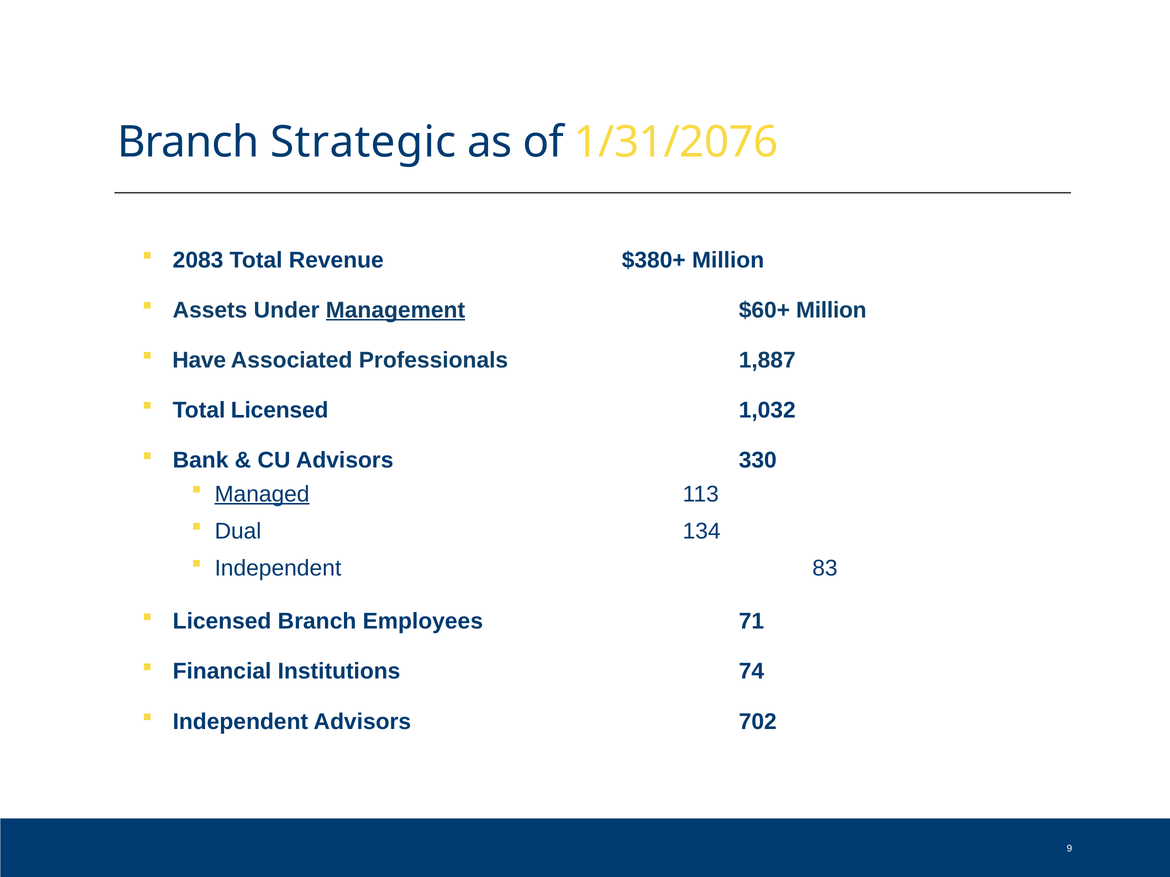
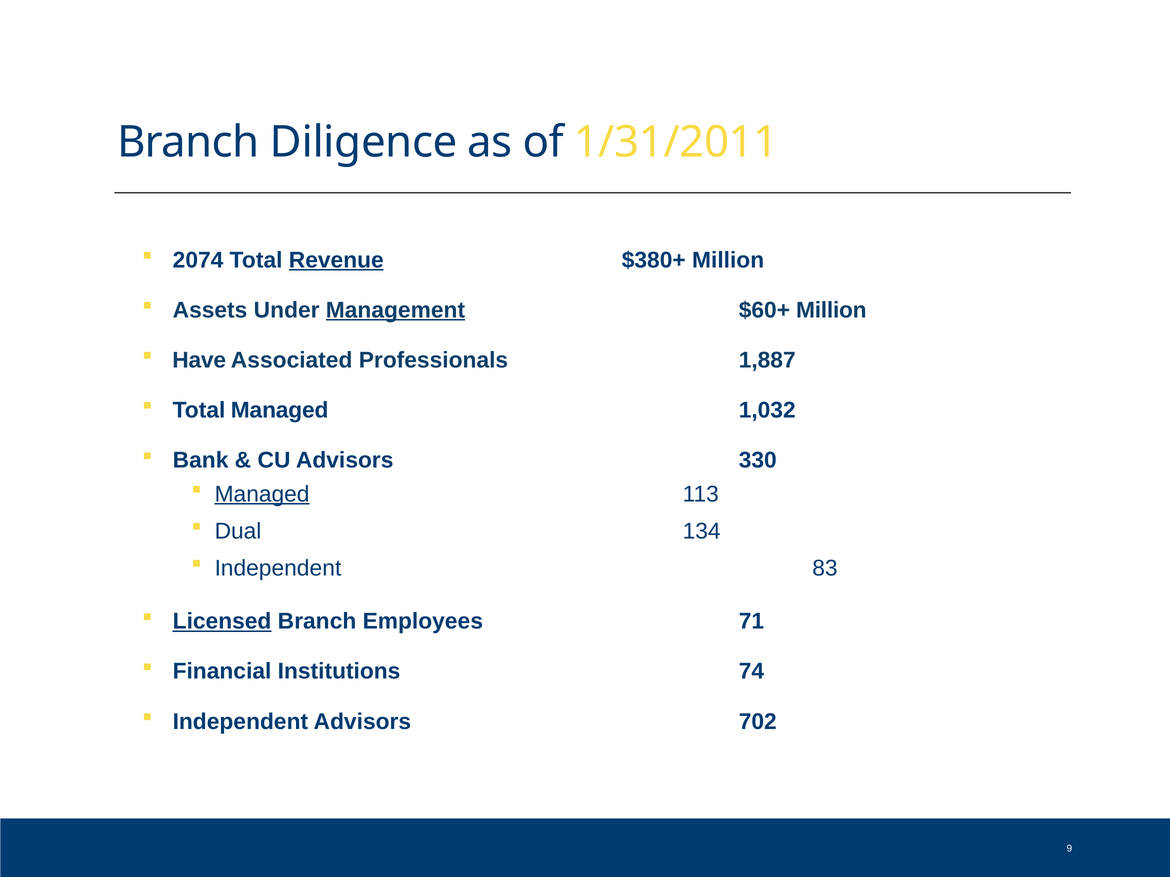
Strategic: Strategic -> Diligence (364, 142)
1/31/2076: 1/31/2076 -> 1/31/2011 (676, 142)
2083: 2083 -> 2074 (198, 260)
Revenue underline: none -> present (336, 260)
Total Licensed: Licensed -> Managed (280, 410)
Licensed underline: none -> present (222, 622)
